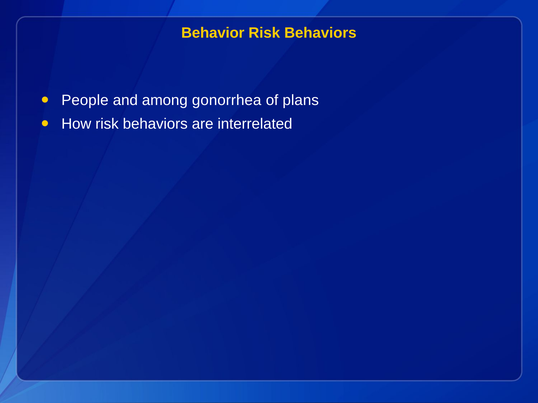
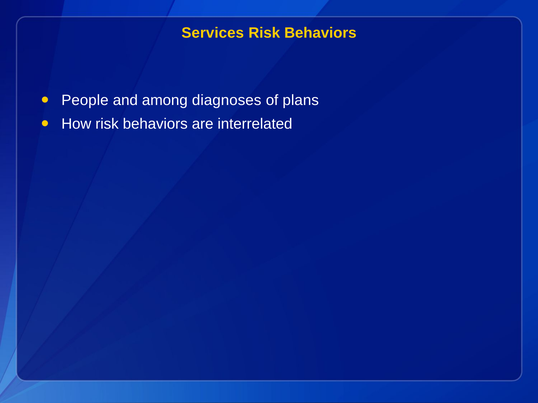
Behavior: Behavior -> Services (213, 33)
gonorrhea: gonorrhea -> diagnoses (227, 100)
